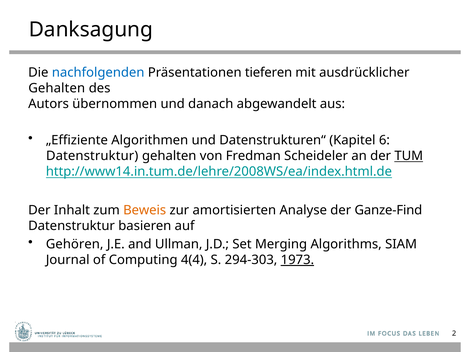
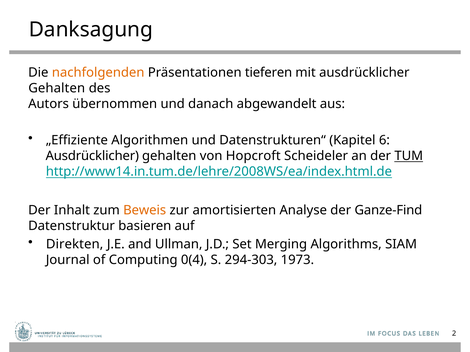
nachfolgenden colour: blue -> orange (98, 73)
Datenstruktur: Datenstruktur -> Ausdrücklicher (92, 156)
Fredman: Fredman -> Hopcroft (253, 156)
Gehören: Gehören -> Direkten (75, 245)
4(4: 4(4 -> 0(4 (194, 260)
1973 underline: present -> none (297, 260)
